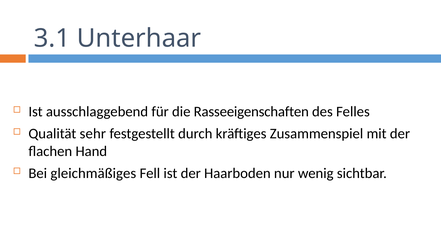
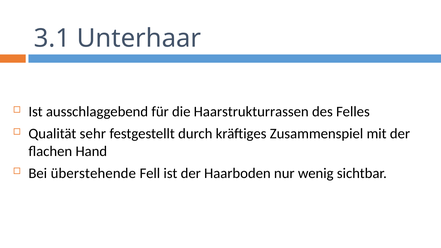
Rasseeigenschaften: Rasseeigenschaften -> Haarstrukturrassen (251, 112)
gleichmäßiges: gleichmäßiges -> überstehende (93, 173)
